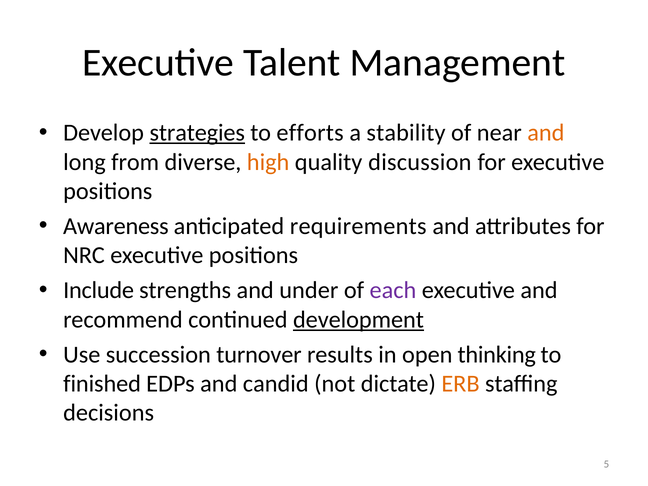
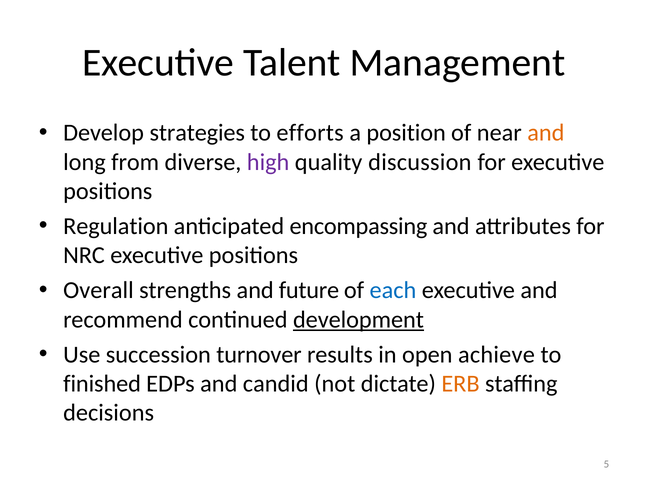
strategies underline: present -> none (197, 133)
stability: stability -> position (406, 133)
high colour: orange -> purple (268, 162)
Awareness: Awareness -> Regulation (116, 226)
requirements: requirements -> encompassing (358, 226)
Include: Include -> Overall (98, 290)
under: under -> future (309, 290)
each colour: purple -> blue (393, 290)
thinking: thinking -> achieve (496, 355)
